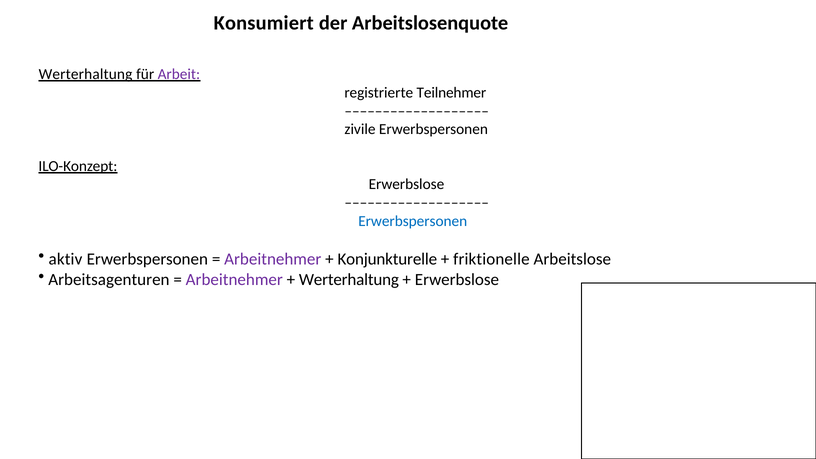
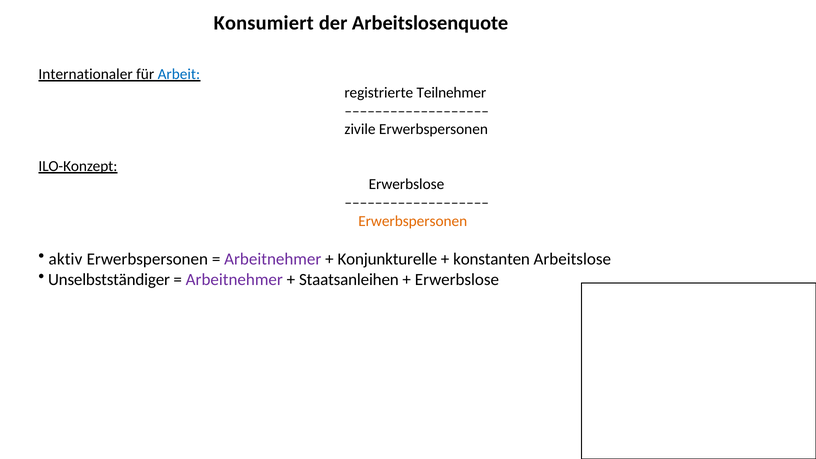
Werterhaltung: Werterhaltung -> Internationaler (86, 74)
Arbeit colour: purple -> blue (179, 74)
Erwerbspersonen colour: blue -> orange (413, 221)
friktionelle: friktionelle -> konstanten (492, 259)
Arbeitsagenturen: Arbeitsagenturen -> Unselbstständiger (109, 279)
Werterhaltung: Werterhaltung -> Staatsanleihen (349, 279)
